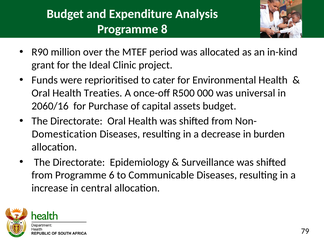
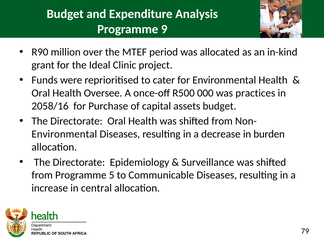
8: 8 -> 9 (164, 29)
Treaties: Treaties -> Oversee (103, 93)
universal: universal -> practices (255, 93)
2060/16: 2060/16 -> 2058/16 (50, 106)
Domestication: Domestication -> Environmental (64, 134)
6: 6 -> 5 (112, 175)
